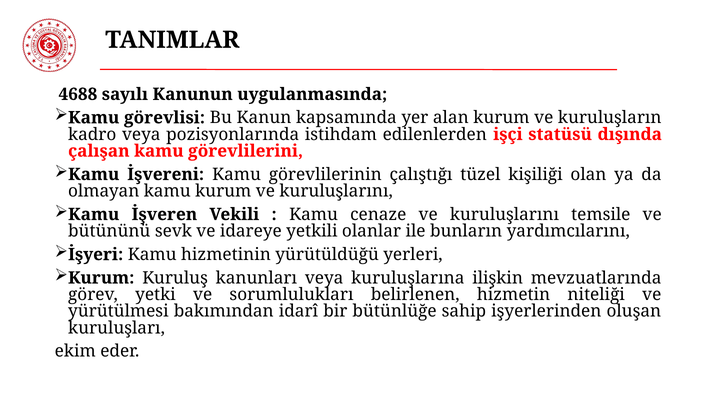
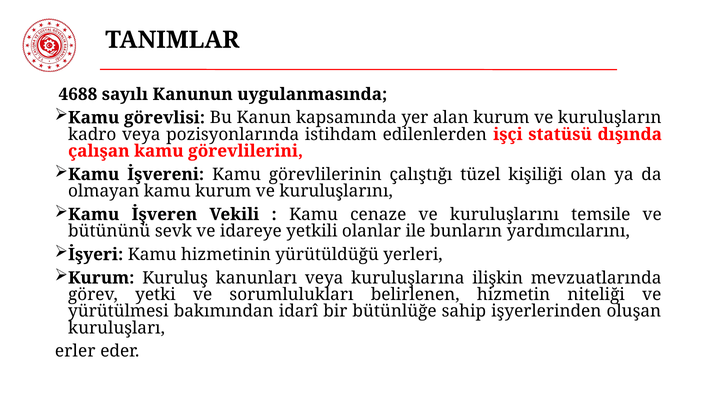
ekim: ekim -> erler (75, 352)
